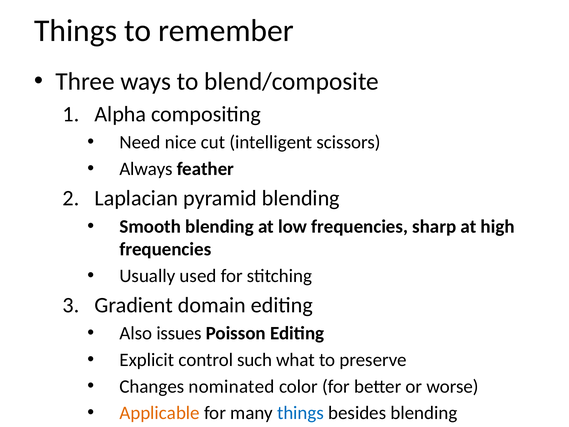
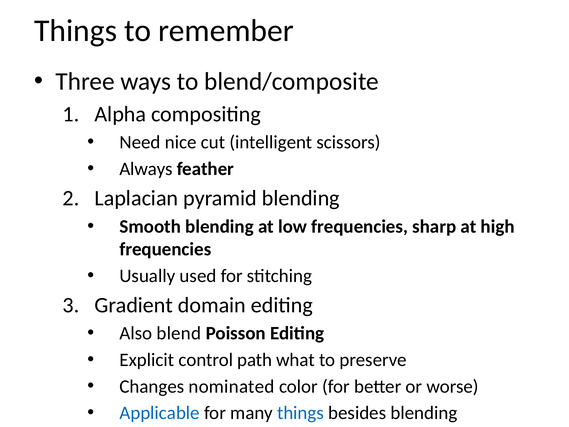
issues: issues -> blend (179, 333)
such: such -> path (255, 360)
Applicable colour: orange -> blue (160, 413)
